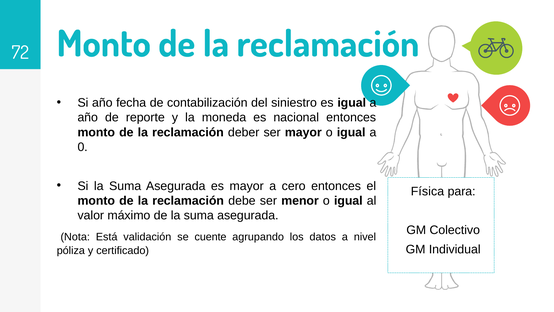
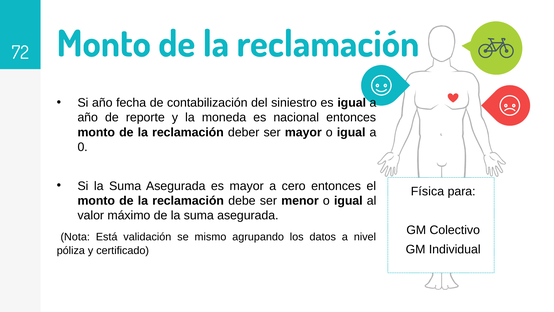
cuente: cuente -> mismo (210, 237)
